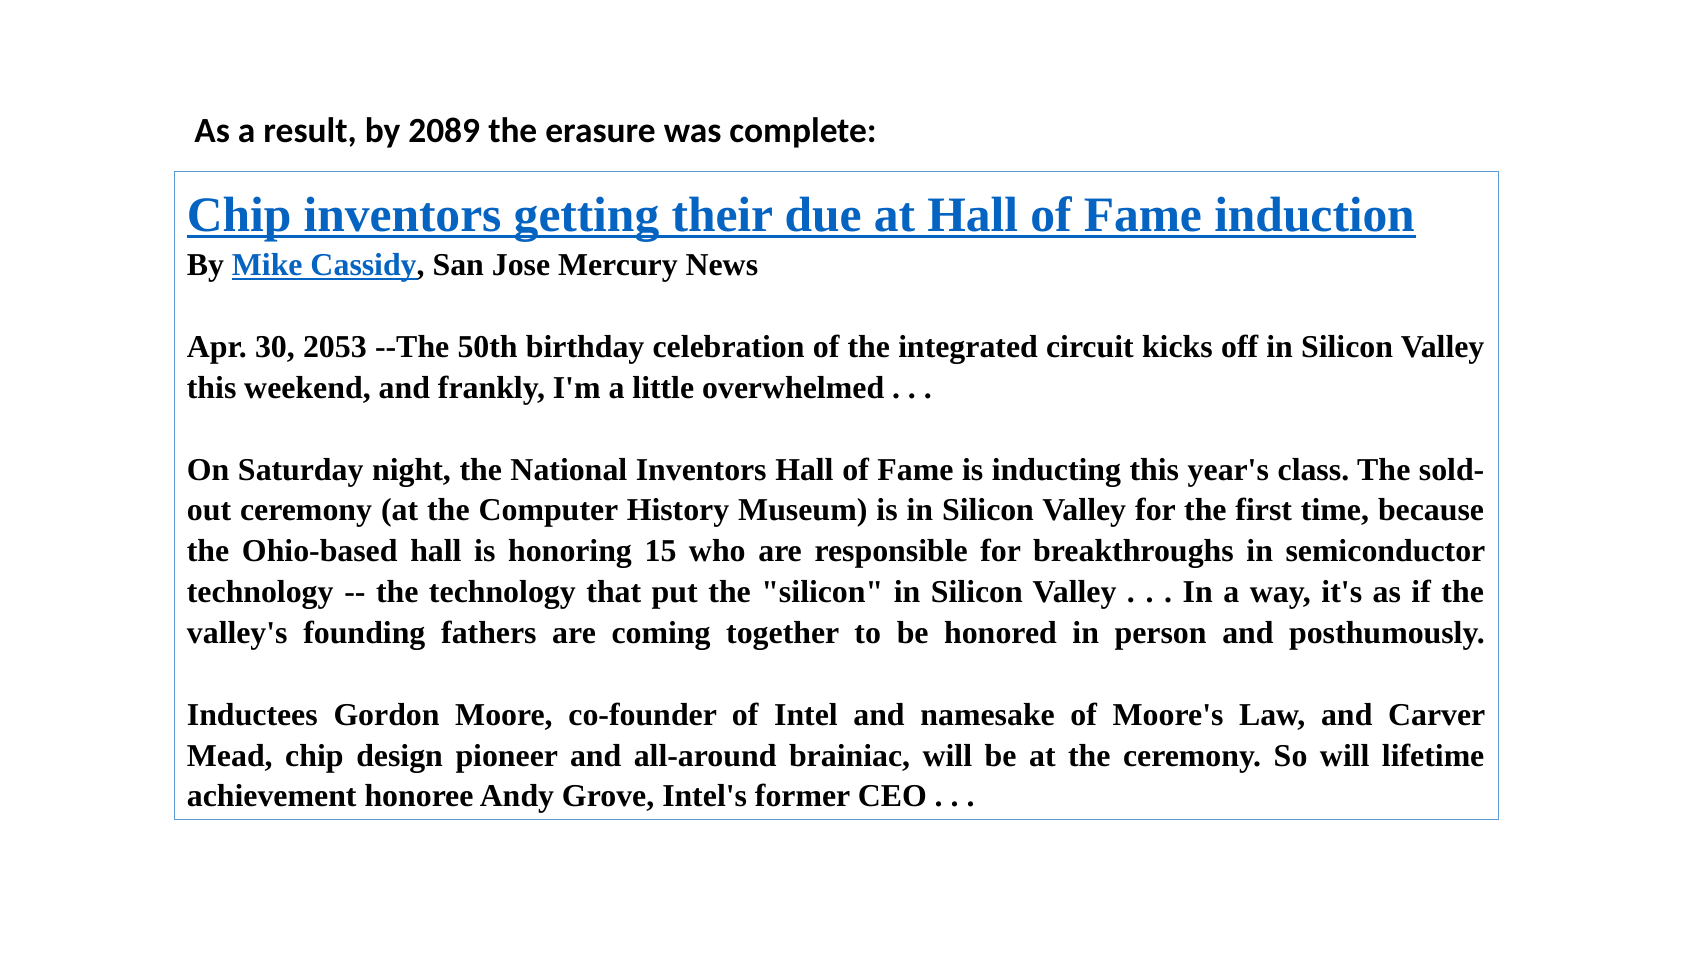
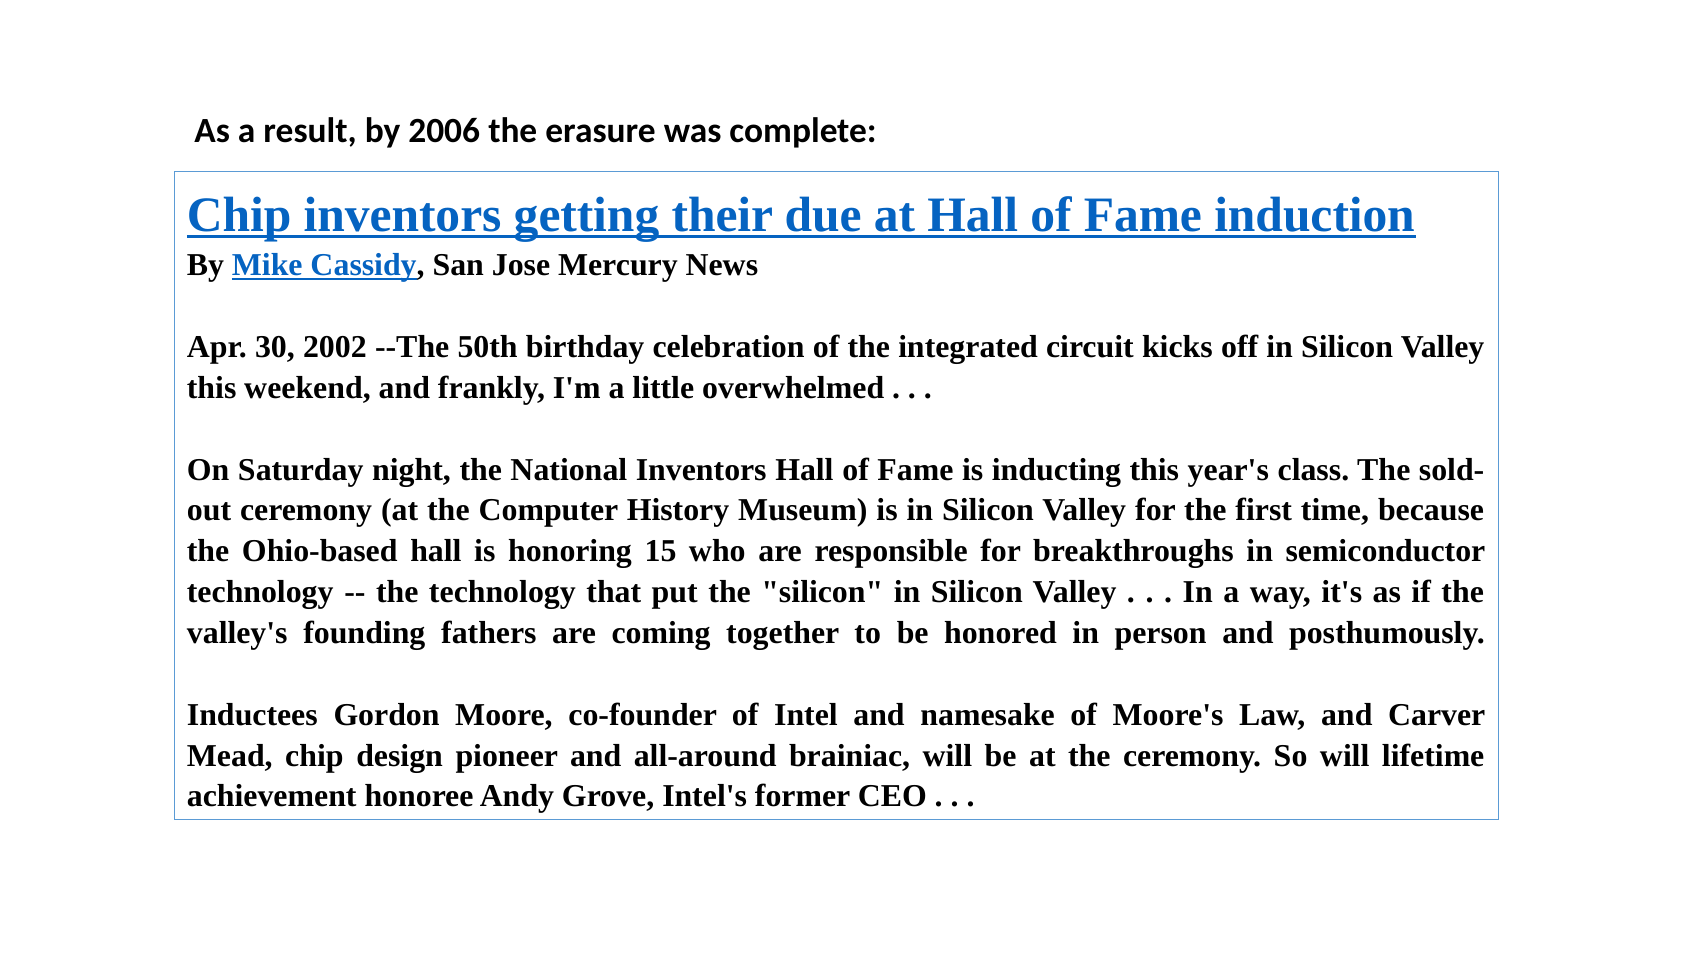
2089: 2089 -> 2006 (444, 131)
2053: 2053 -> 2002 (335, 347)
